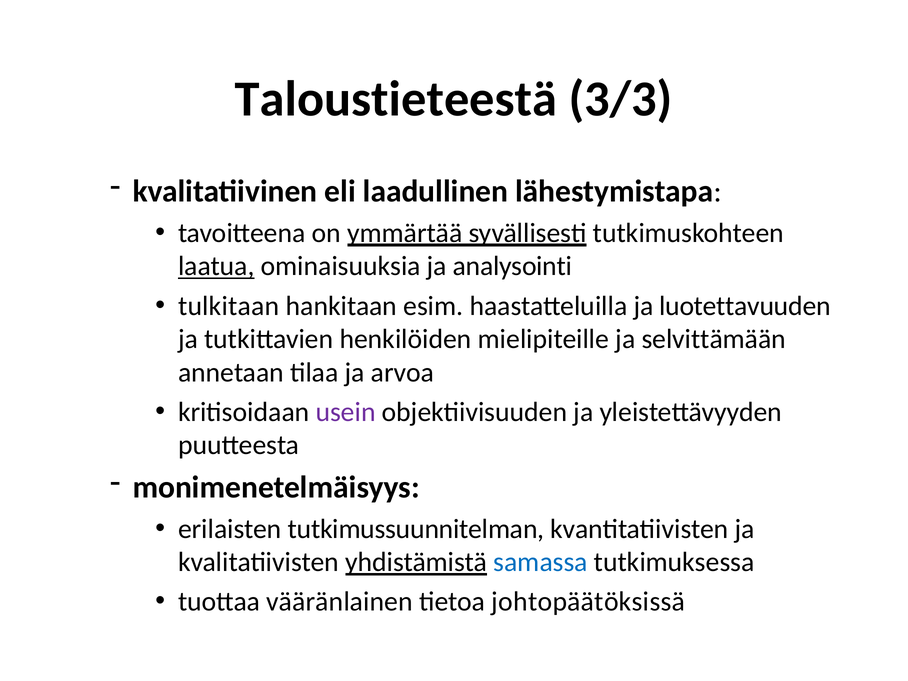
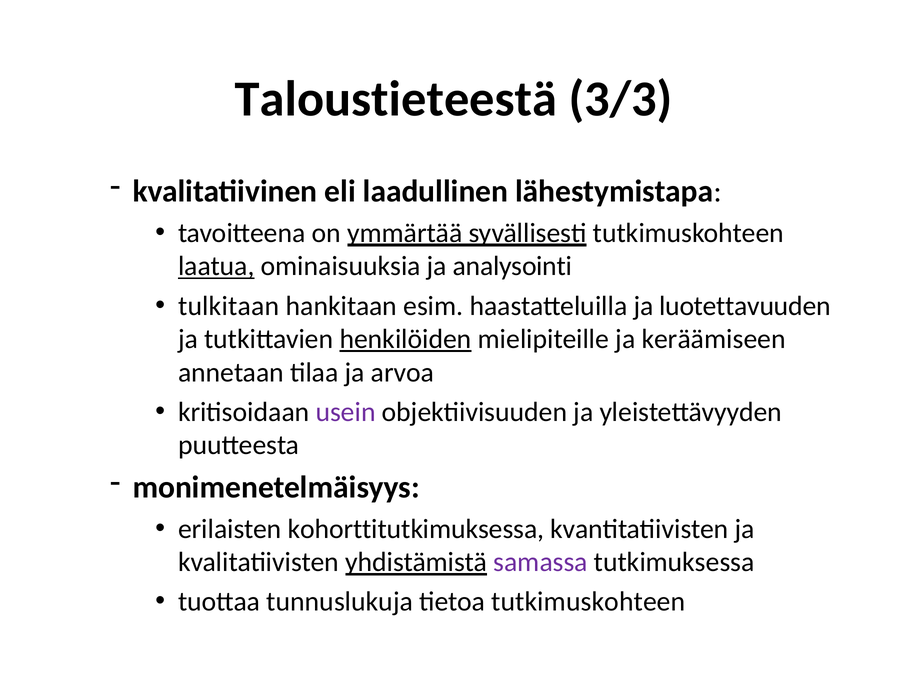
henkilöiden underline: none -> present (406, 339)
selvittämään: selvittämään -> keräämiseen (714, 339)
tutkimussuunnitelman: tutkimussuunnitelman -> kohorttitutkimuksessa (416, 529)
samassa colour: blue -> purple (541, 562)
vääränlainen: vääränlainen -> tunnuslukuja (340, 602)
tietoa johtopäätöksissä: johtopäätöksissä -> tutkimuskohteen (588, 602)
